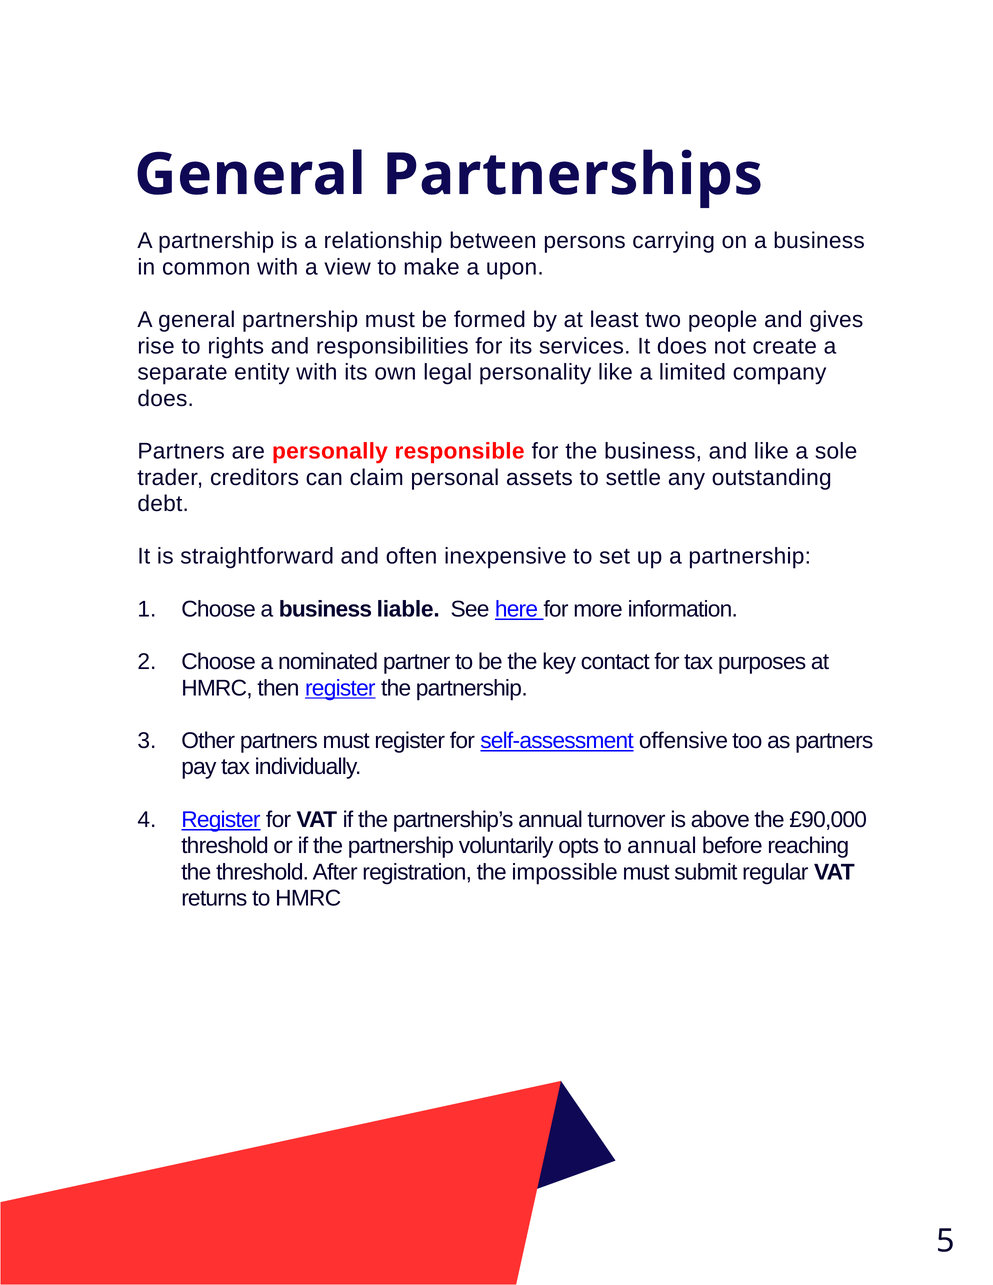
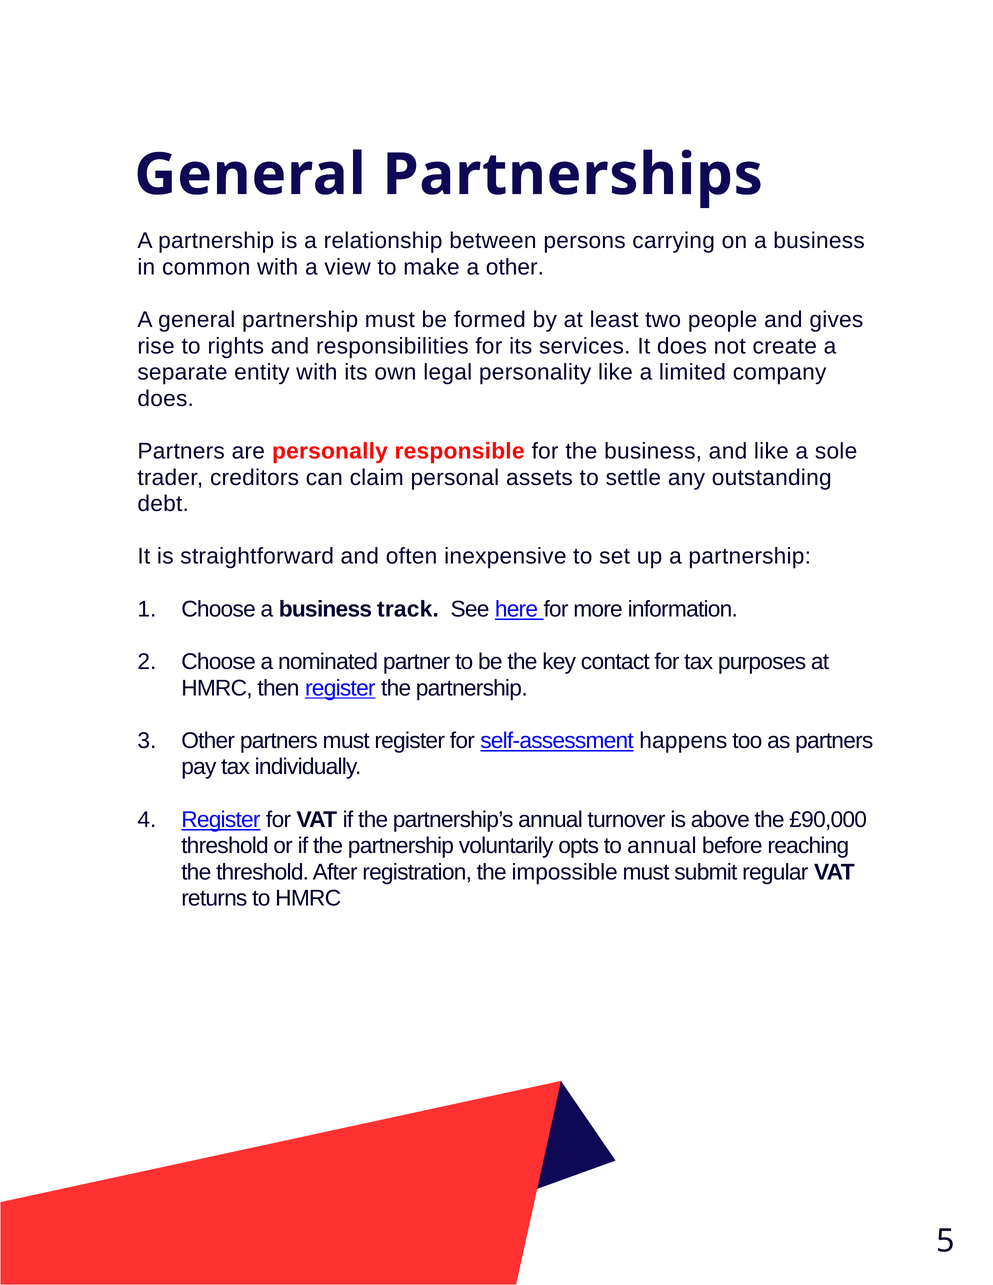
a upon: upon -> other (515, 267)
liable: liable -> track (408, 609)
offensive: offensive -> happens (683, 741)
